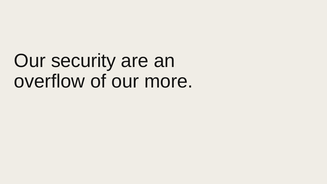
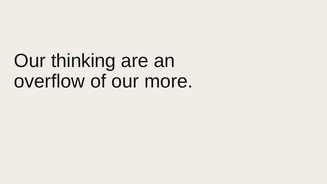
security: security -> thinking (83, 61)
